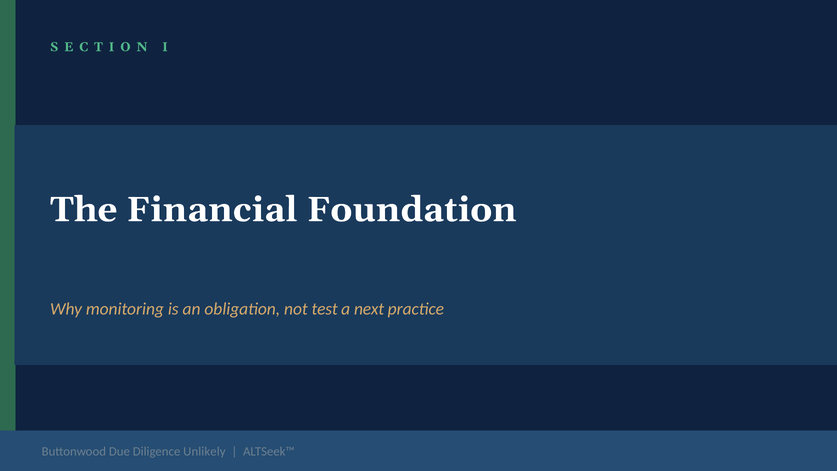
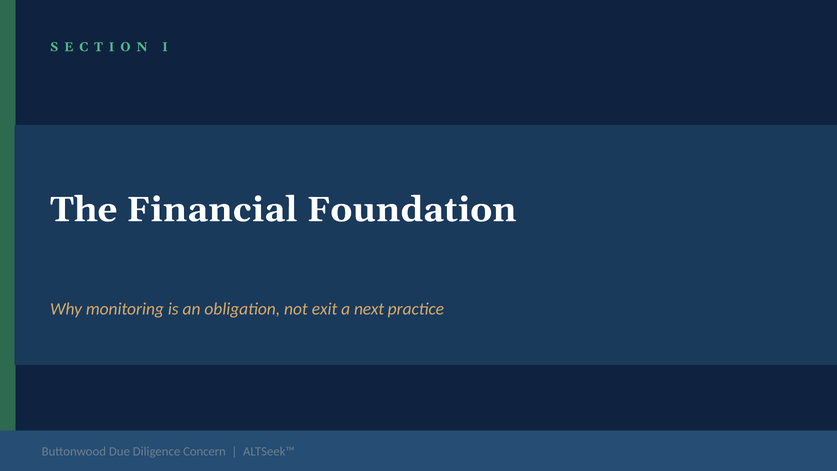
test: test -> exit (325, 309)
Unlikely: Unlikely -> Concern (204, 452)
